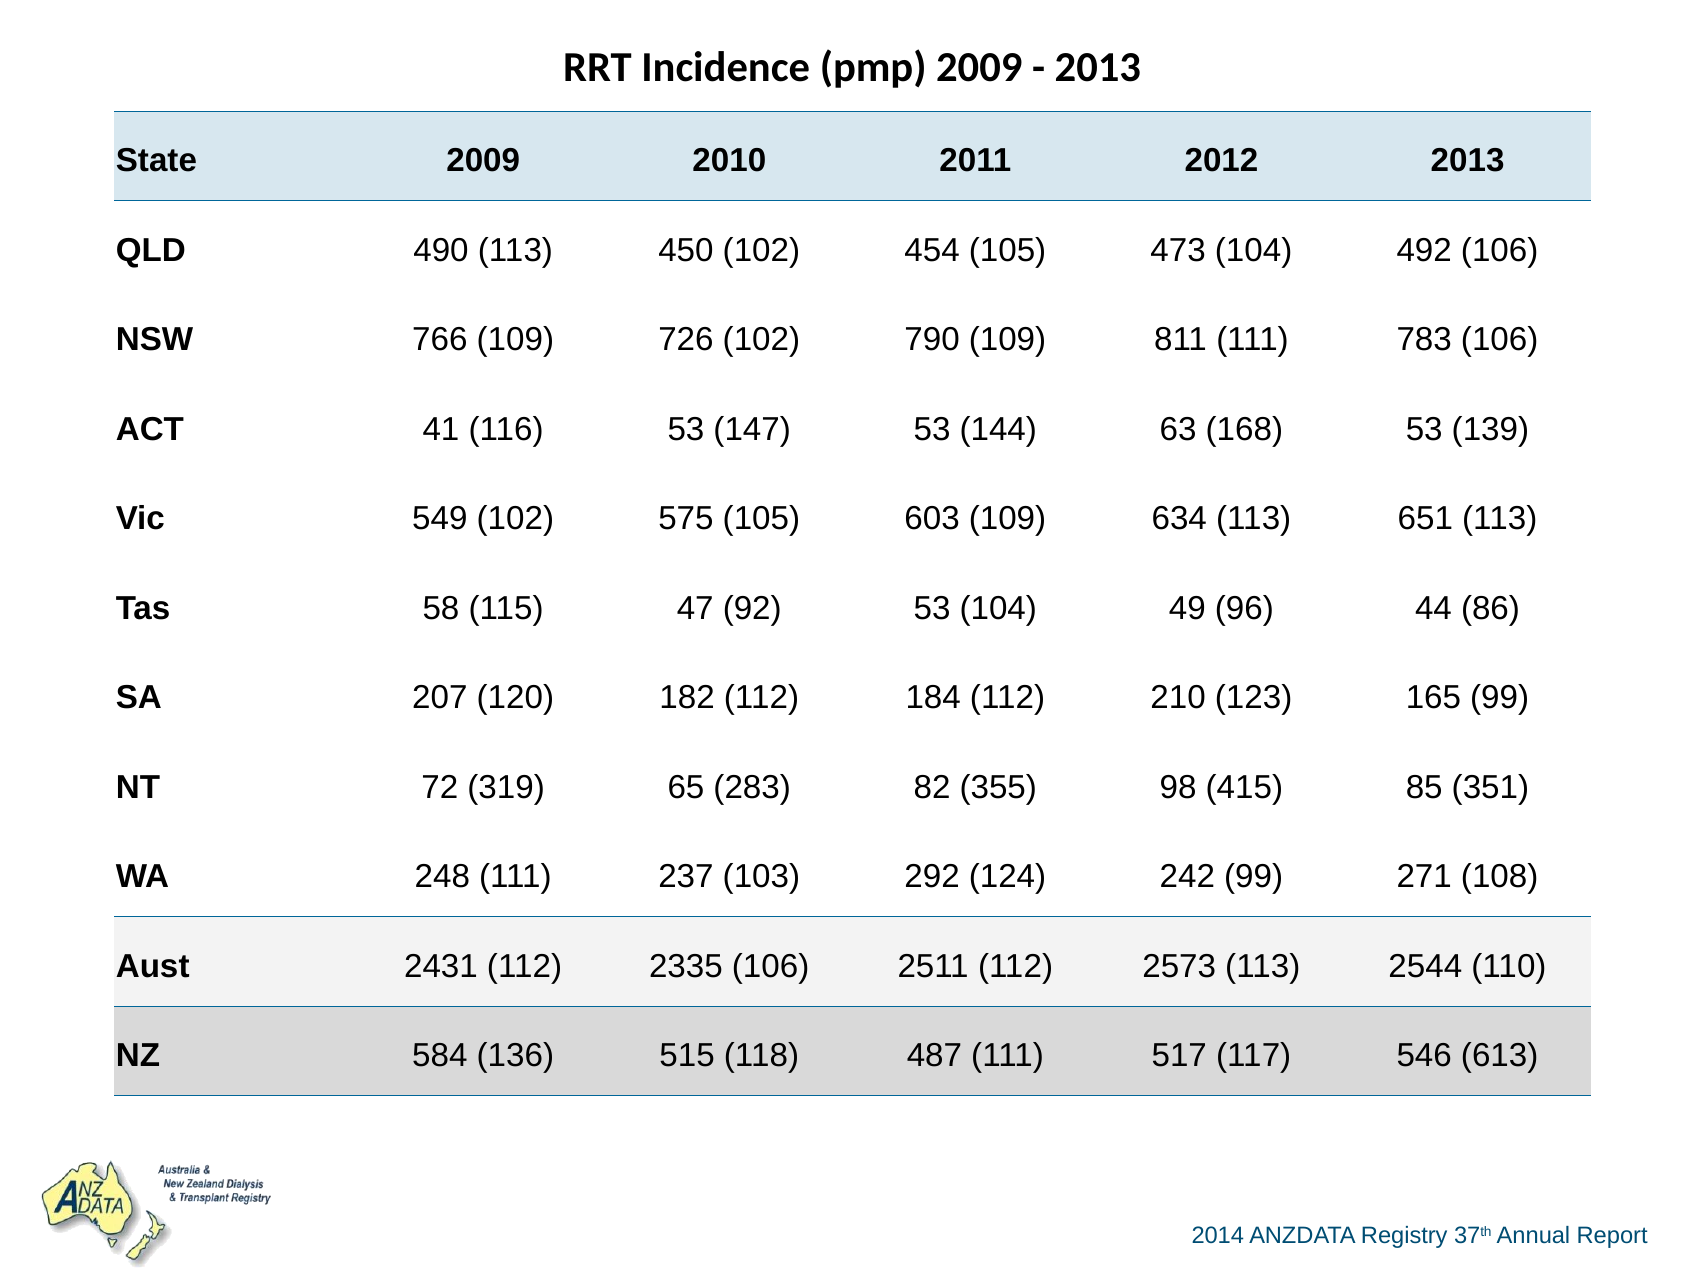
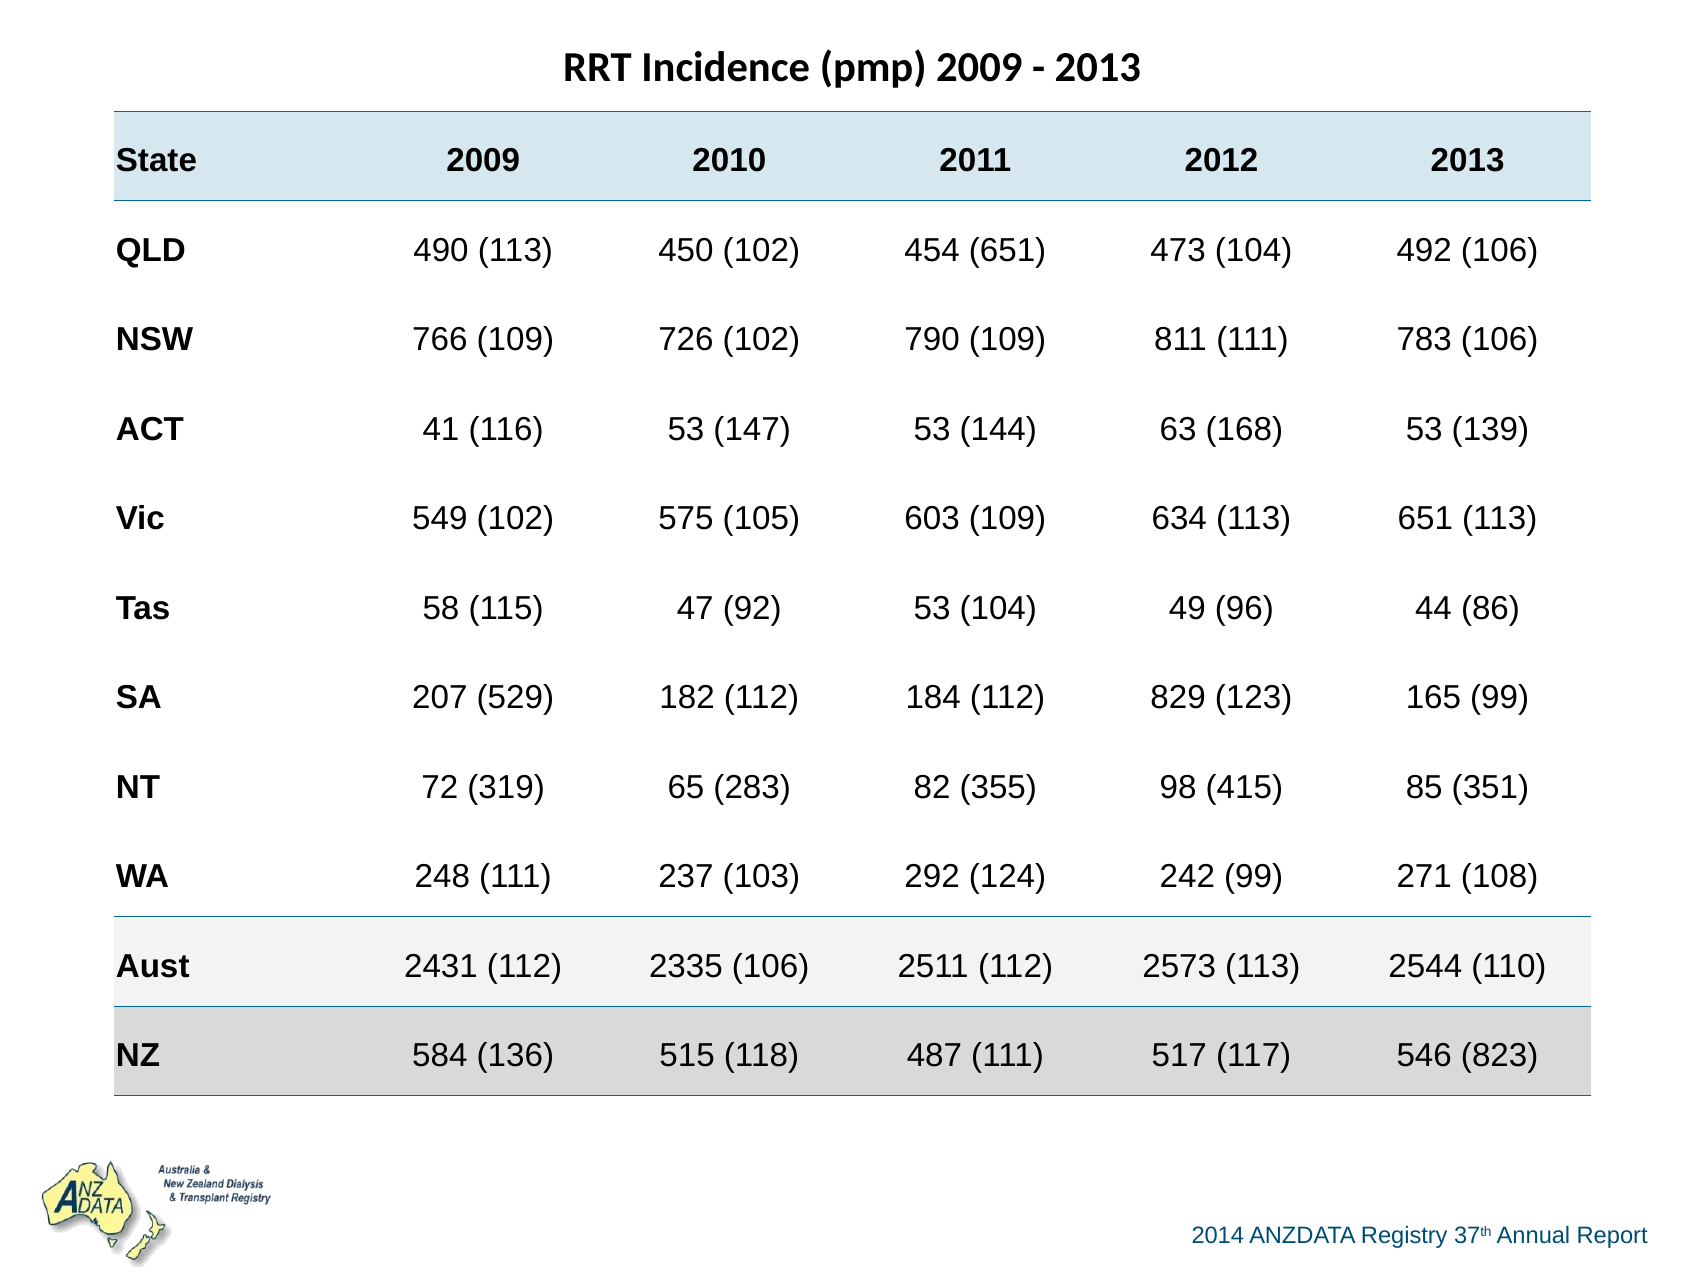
454 105: 105 -> 651 (1008, 250)
120: 120 -> 529 (515, 698)
210: 210 -> 829 (1178, 698)
613: 613 -> 823 (1500, 1056)
